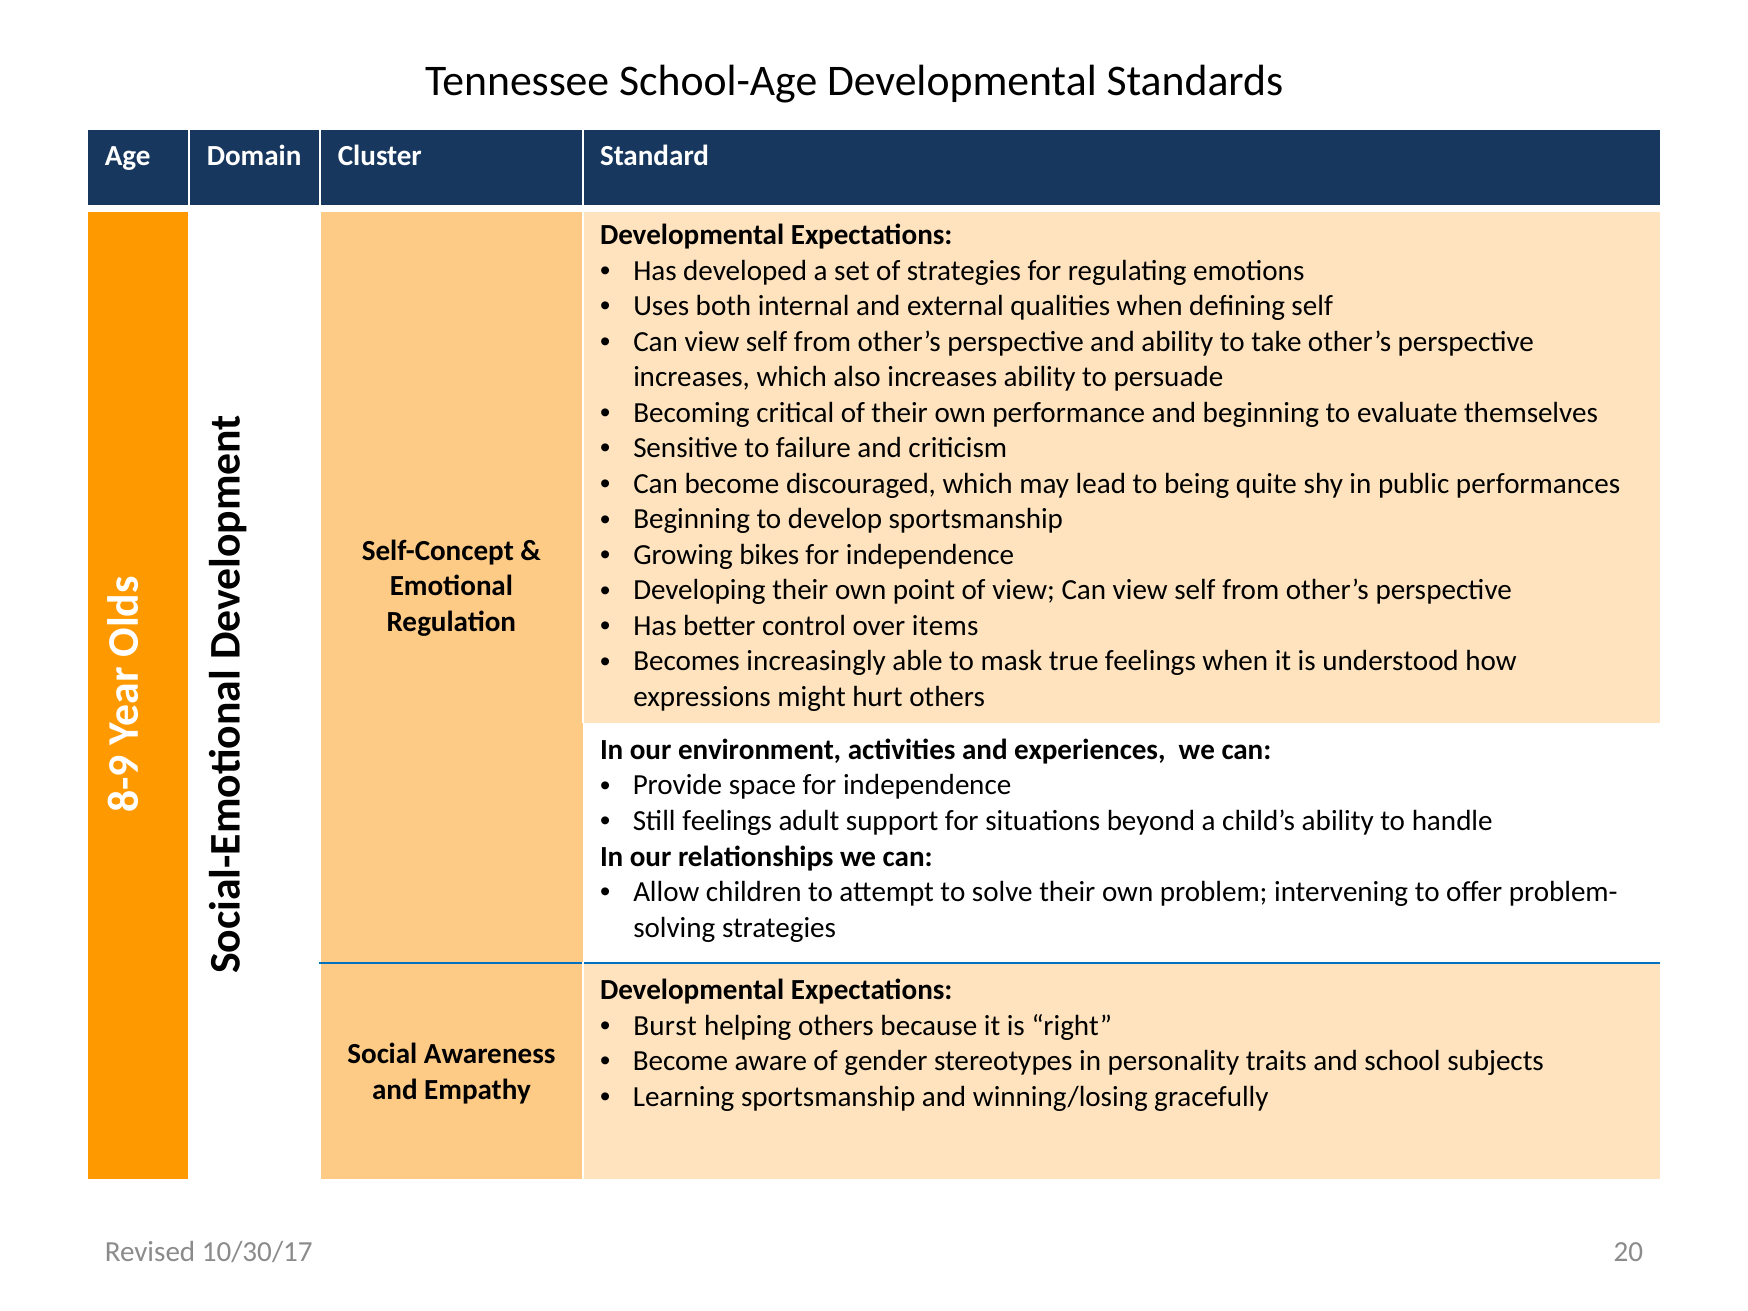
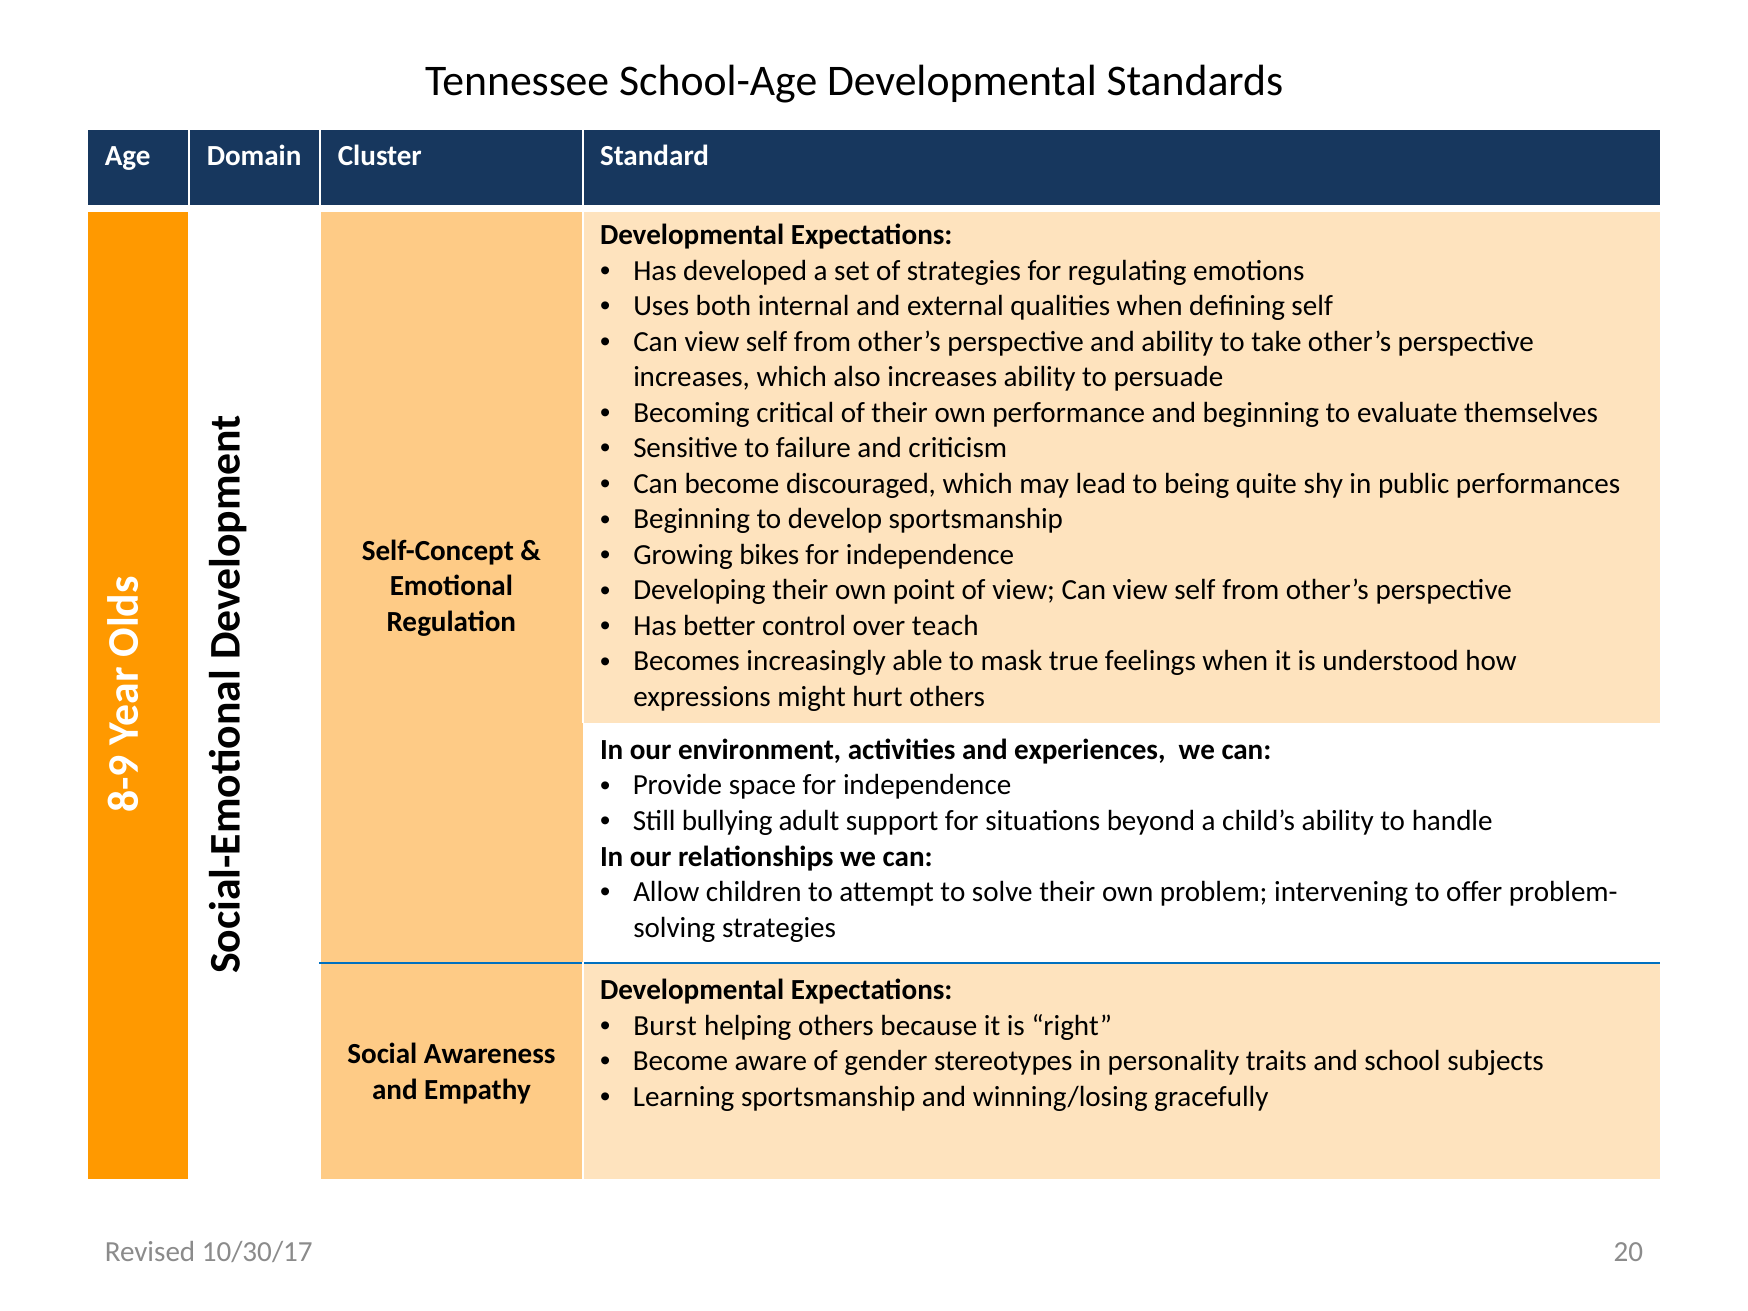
items: items -> teach (945, 626)
Still feelings: feelings -> bullying (727, 821)
